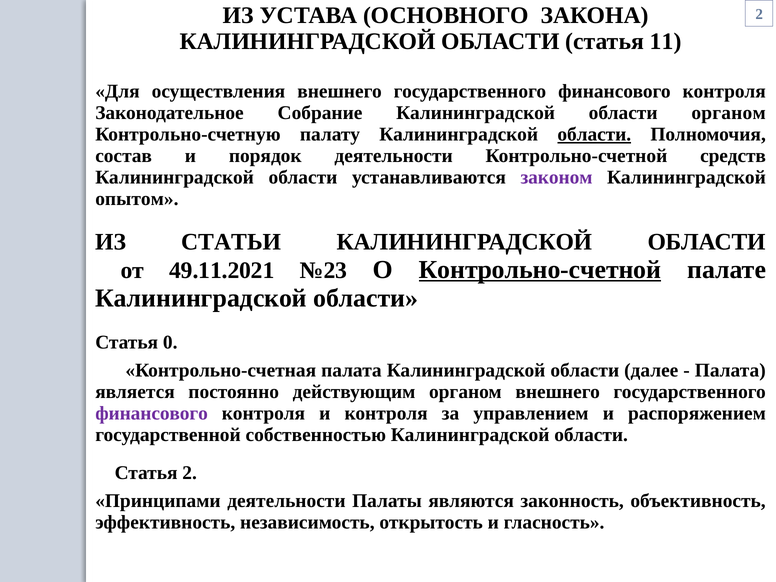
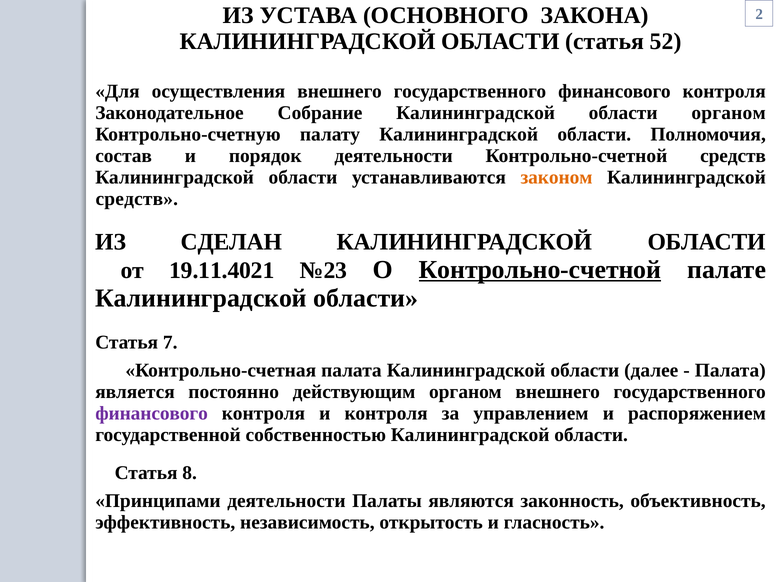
11: 11 -> 52 (666, 42)
области underline: present -> none (594, 134)
законом colour: purple -> orange (557, 177)
опытом: опытом -> средств (137, 199)
СТАТЬИ: СТАТЬИ -> СДЕЛАН (231, 242)
49.11.2021: 49.11.2021 -> 19.11.4021 (222, 270)
0: 0 -> 7 (170, 343)
Статья 2: 2 -> 8 (190, 473)
